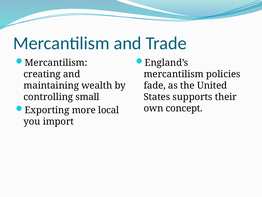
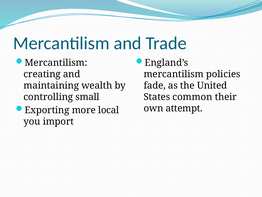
supports: supports -> common (192, 97)
concept: concept -> attempt (184, 108)
